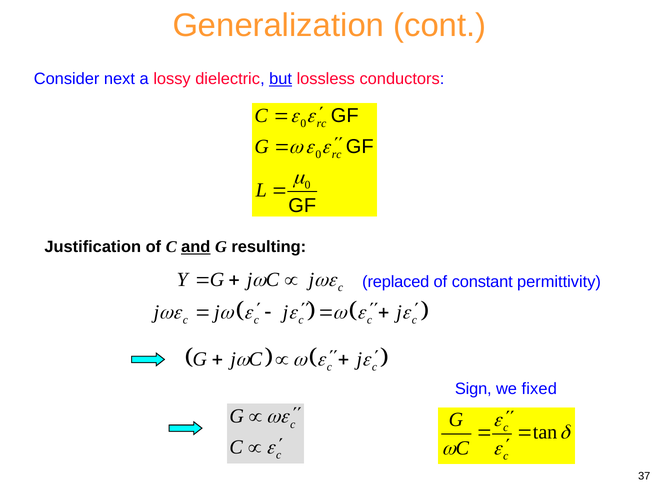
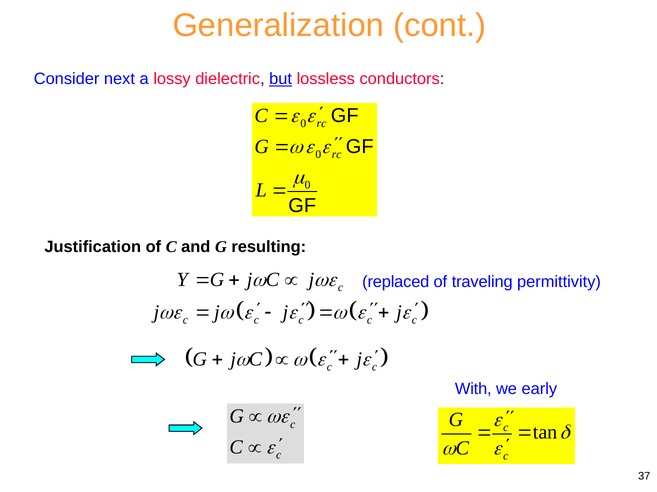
and underline: present -> none (196, 247)
constant: constant -> traveling (482, 282)
Sign: Sign -> With (473, 390)
fixed: fixed -> early (539, 390)
